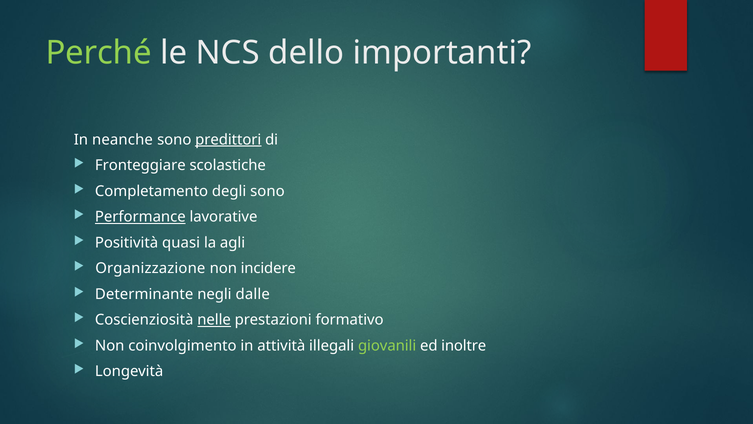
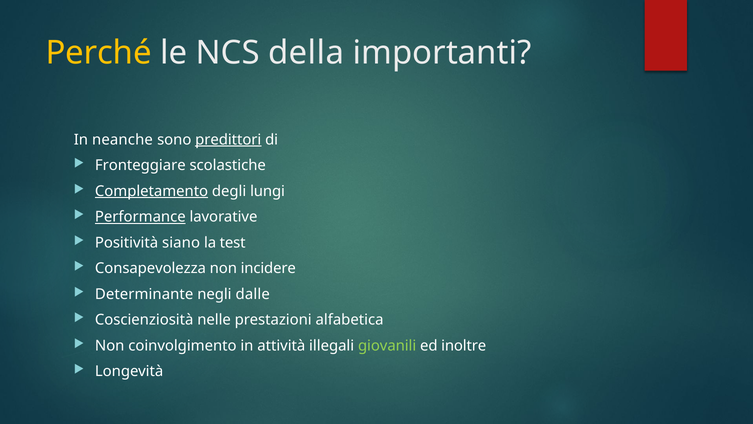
Perché colour: light green -> yellow (99, 53)
dello: dello -> della (306, 53)
Completamento underline: none -> present (152, 191)
degli sono: sono -> lungi (268, 191)
quasi: quasi -> siano (181, 243)
agli: agli -> test (233, 243)
Organizzazione: Organizzazione -> Consapevolezza (150, 268)
nelle underline: present -> none (214, 320)
formativo: formativo -> alfabetica (350, 320)
